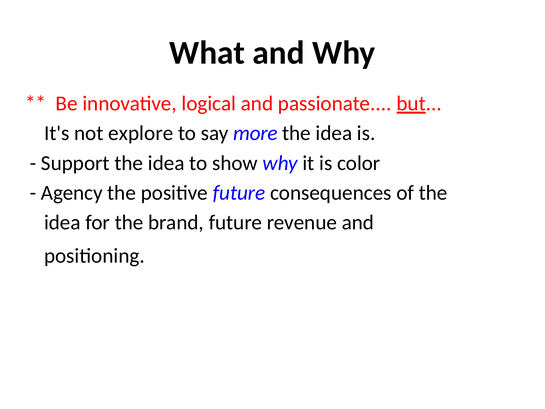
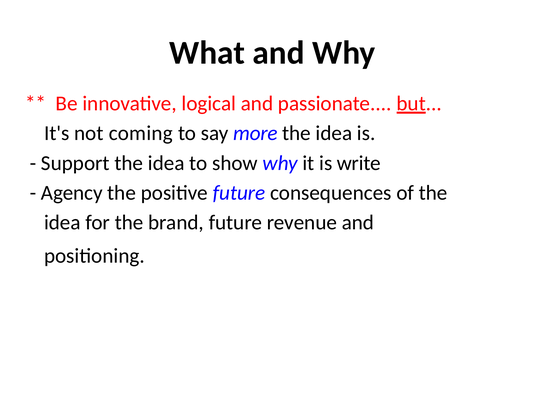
explore: explore -> coming (141, 133)
color: color -> write (359, 163)
